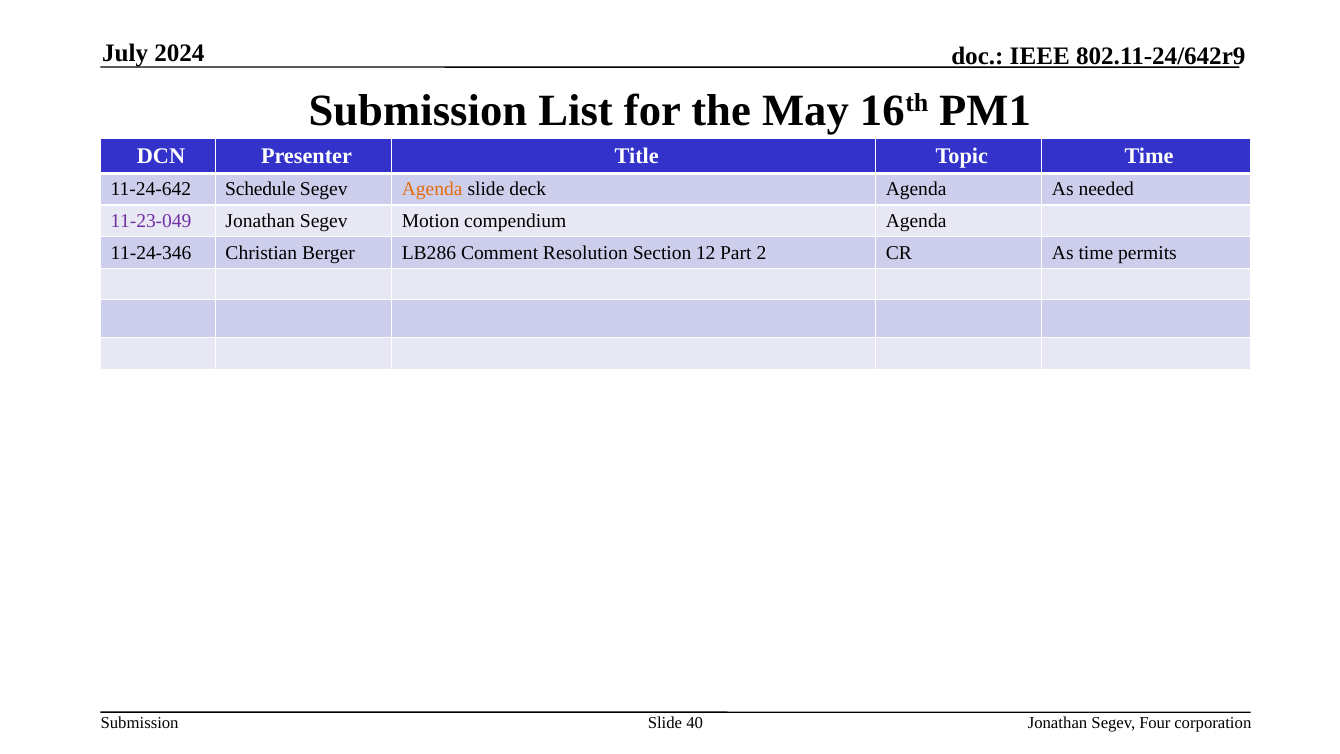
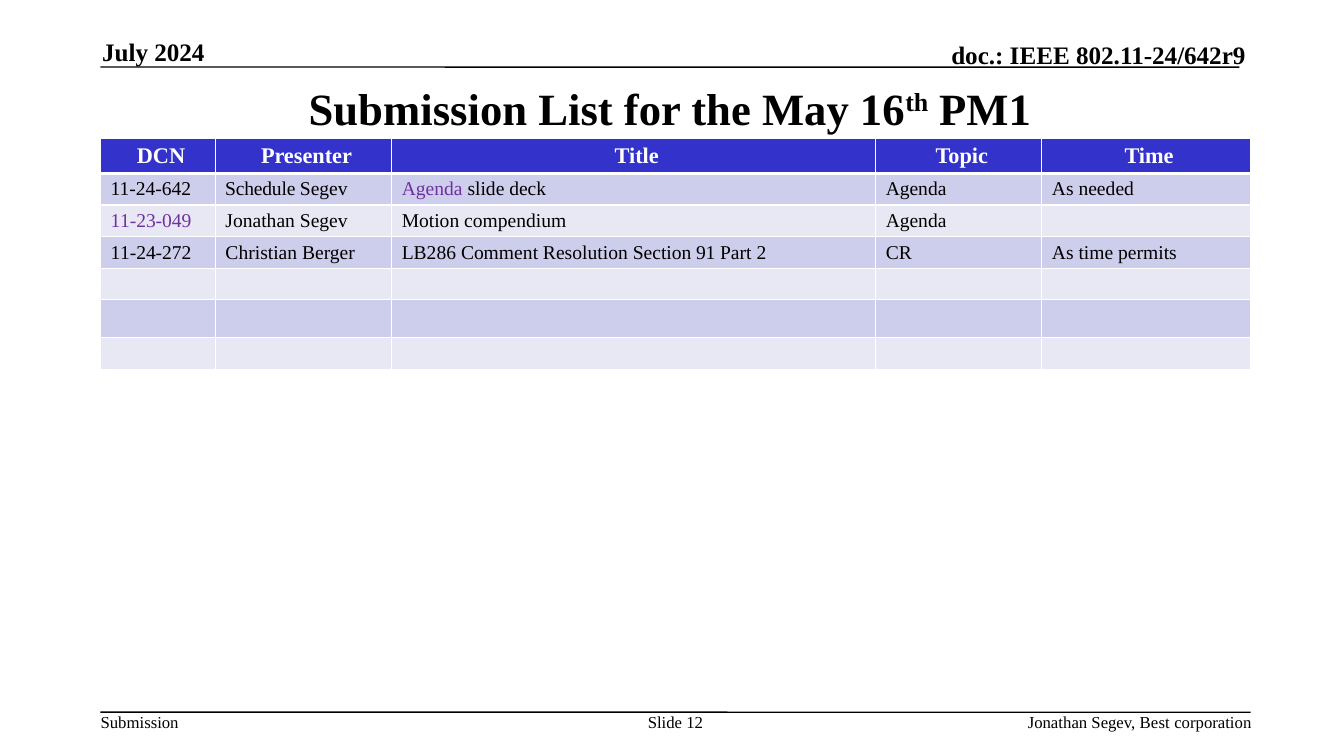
Agenda colour: orange -> purple (432, 189)
11-24-346: 11-24-346 -> 11-24-272 (151, 252)
12: 12 -> 91 (706, 252)
40: 40 -> 12 (695, 723)
Four: Four -> Best (1155, 723)
